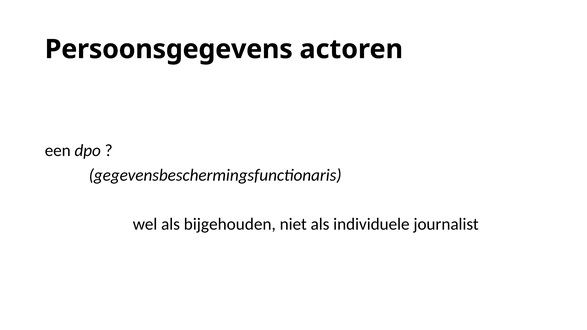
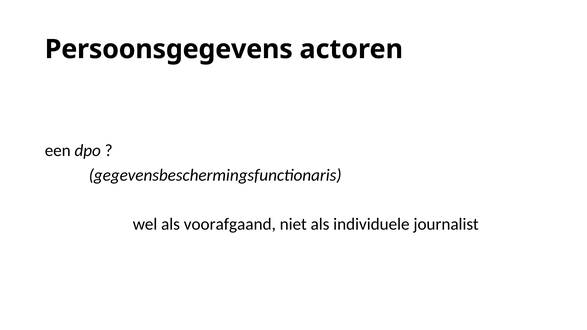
bijgehouden: bijgehouden -> voorafgaand (230, 224)
